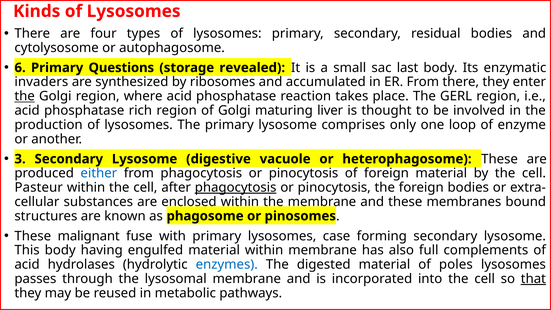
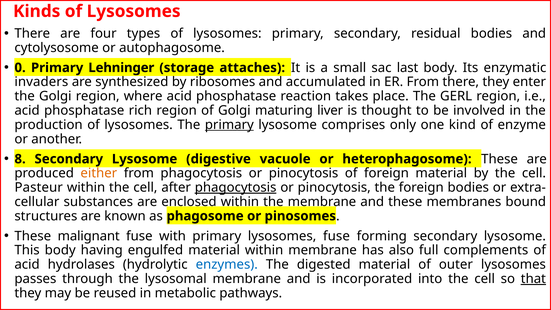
6: 6 -> 0 (20, 68)
Questions: Questions -> Lehninger (121, 68)
revealed: revealed -> attaches (252, 68)
the underline: present -> none (25, 96)
primary underline: none -> present (229, 125)
loop: loop -> kind (462, 125)
3: 3 -> 8 (20, 159)
either colour: blue -> orange (99, 173)
lysosomes case: case -> fuse (336, 236)
poles: poles -> outer (456, 264)
